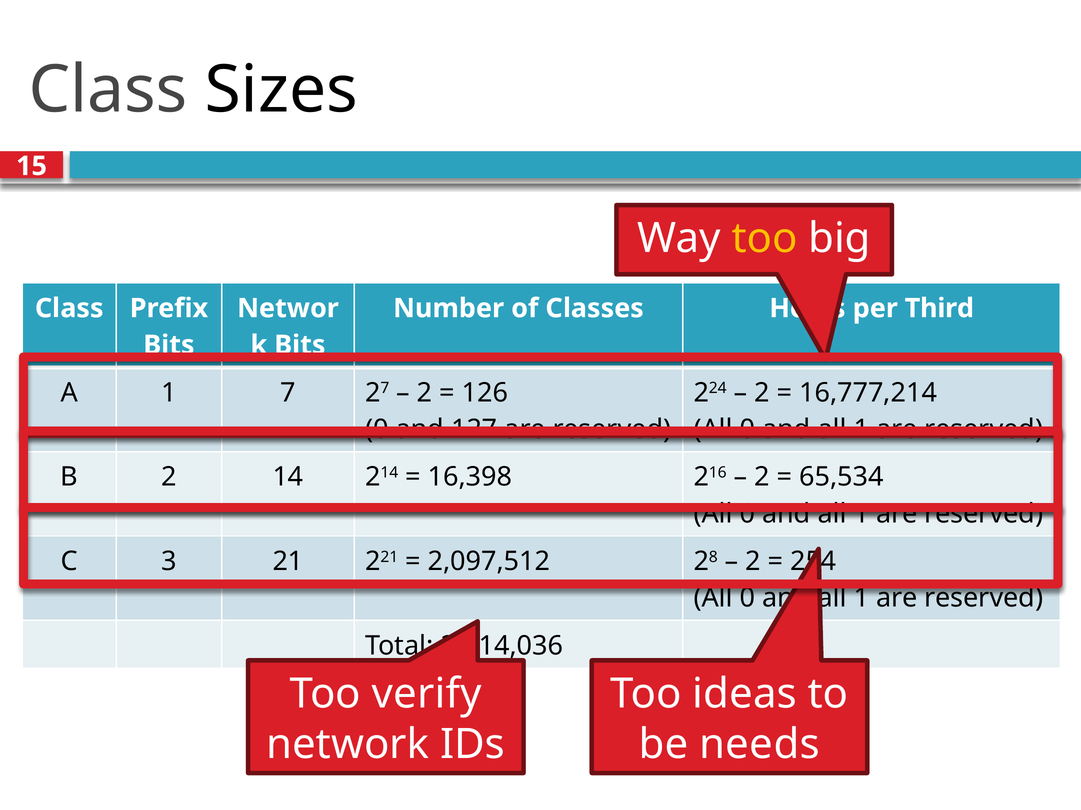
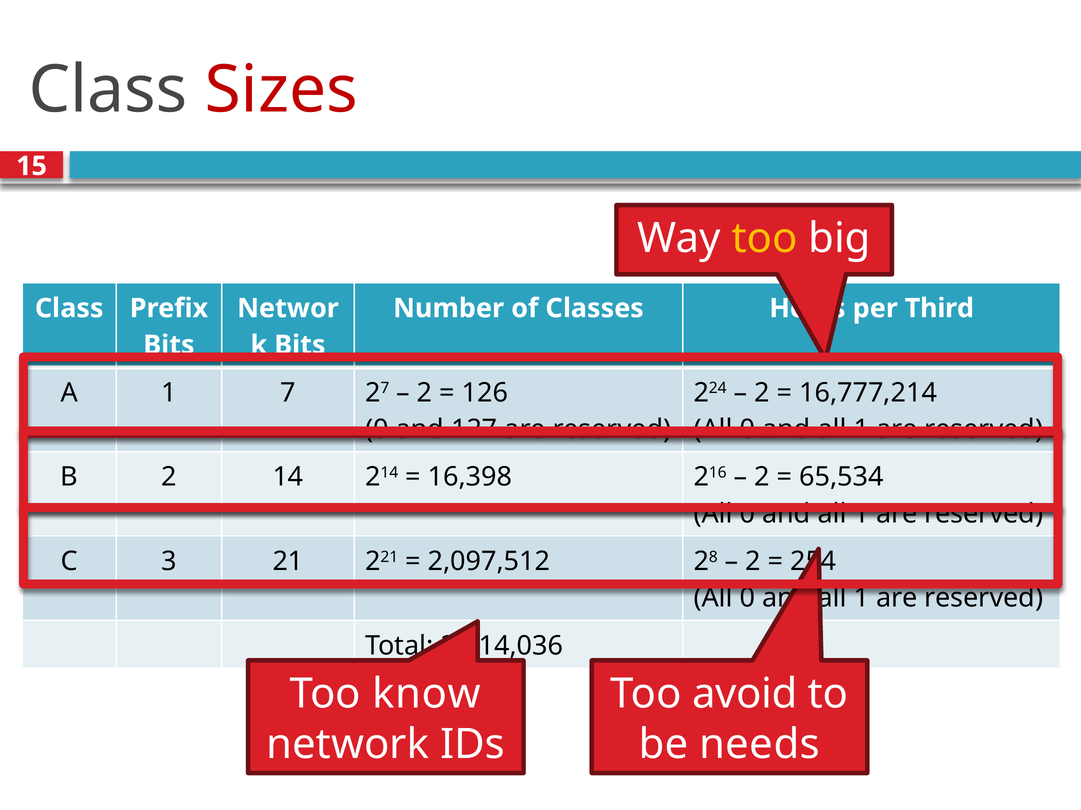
Sizes colour: black -> red (281, 90)
verify: verify -> know (427, 694)
ideas: ideas -> avoid (745, 694)
